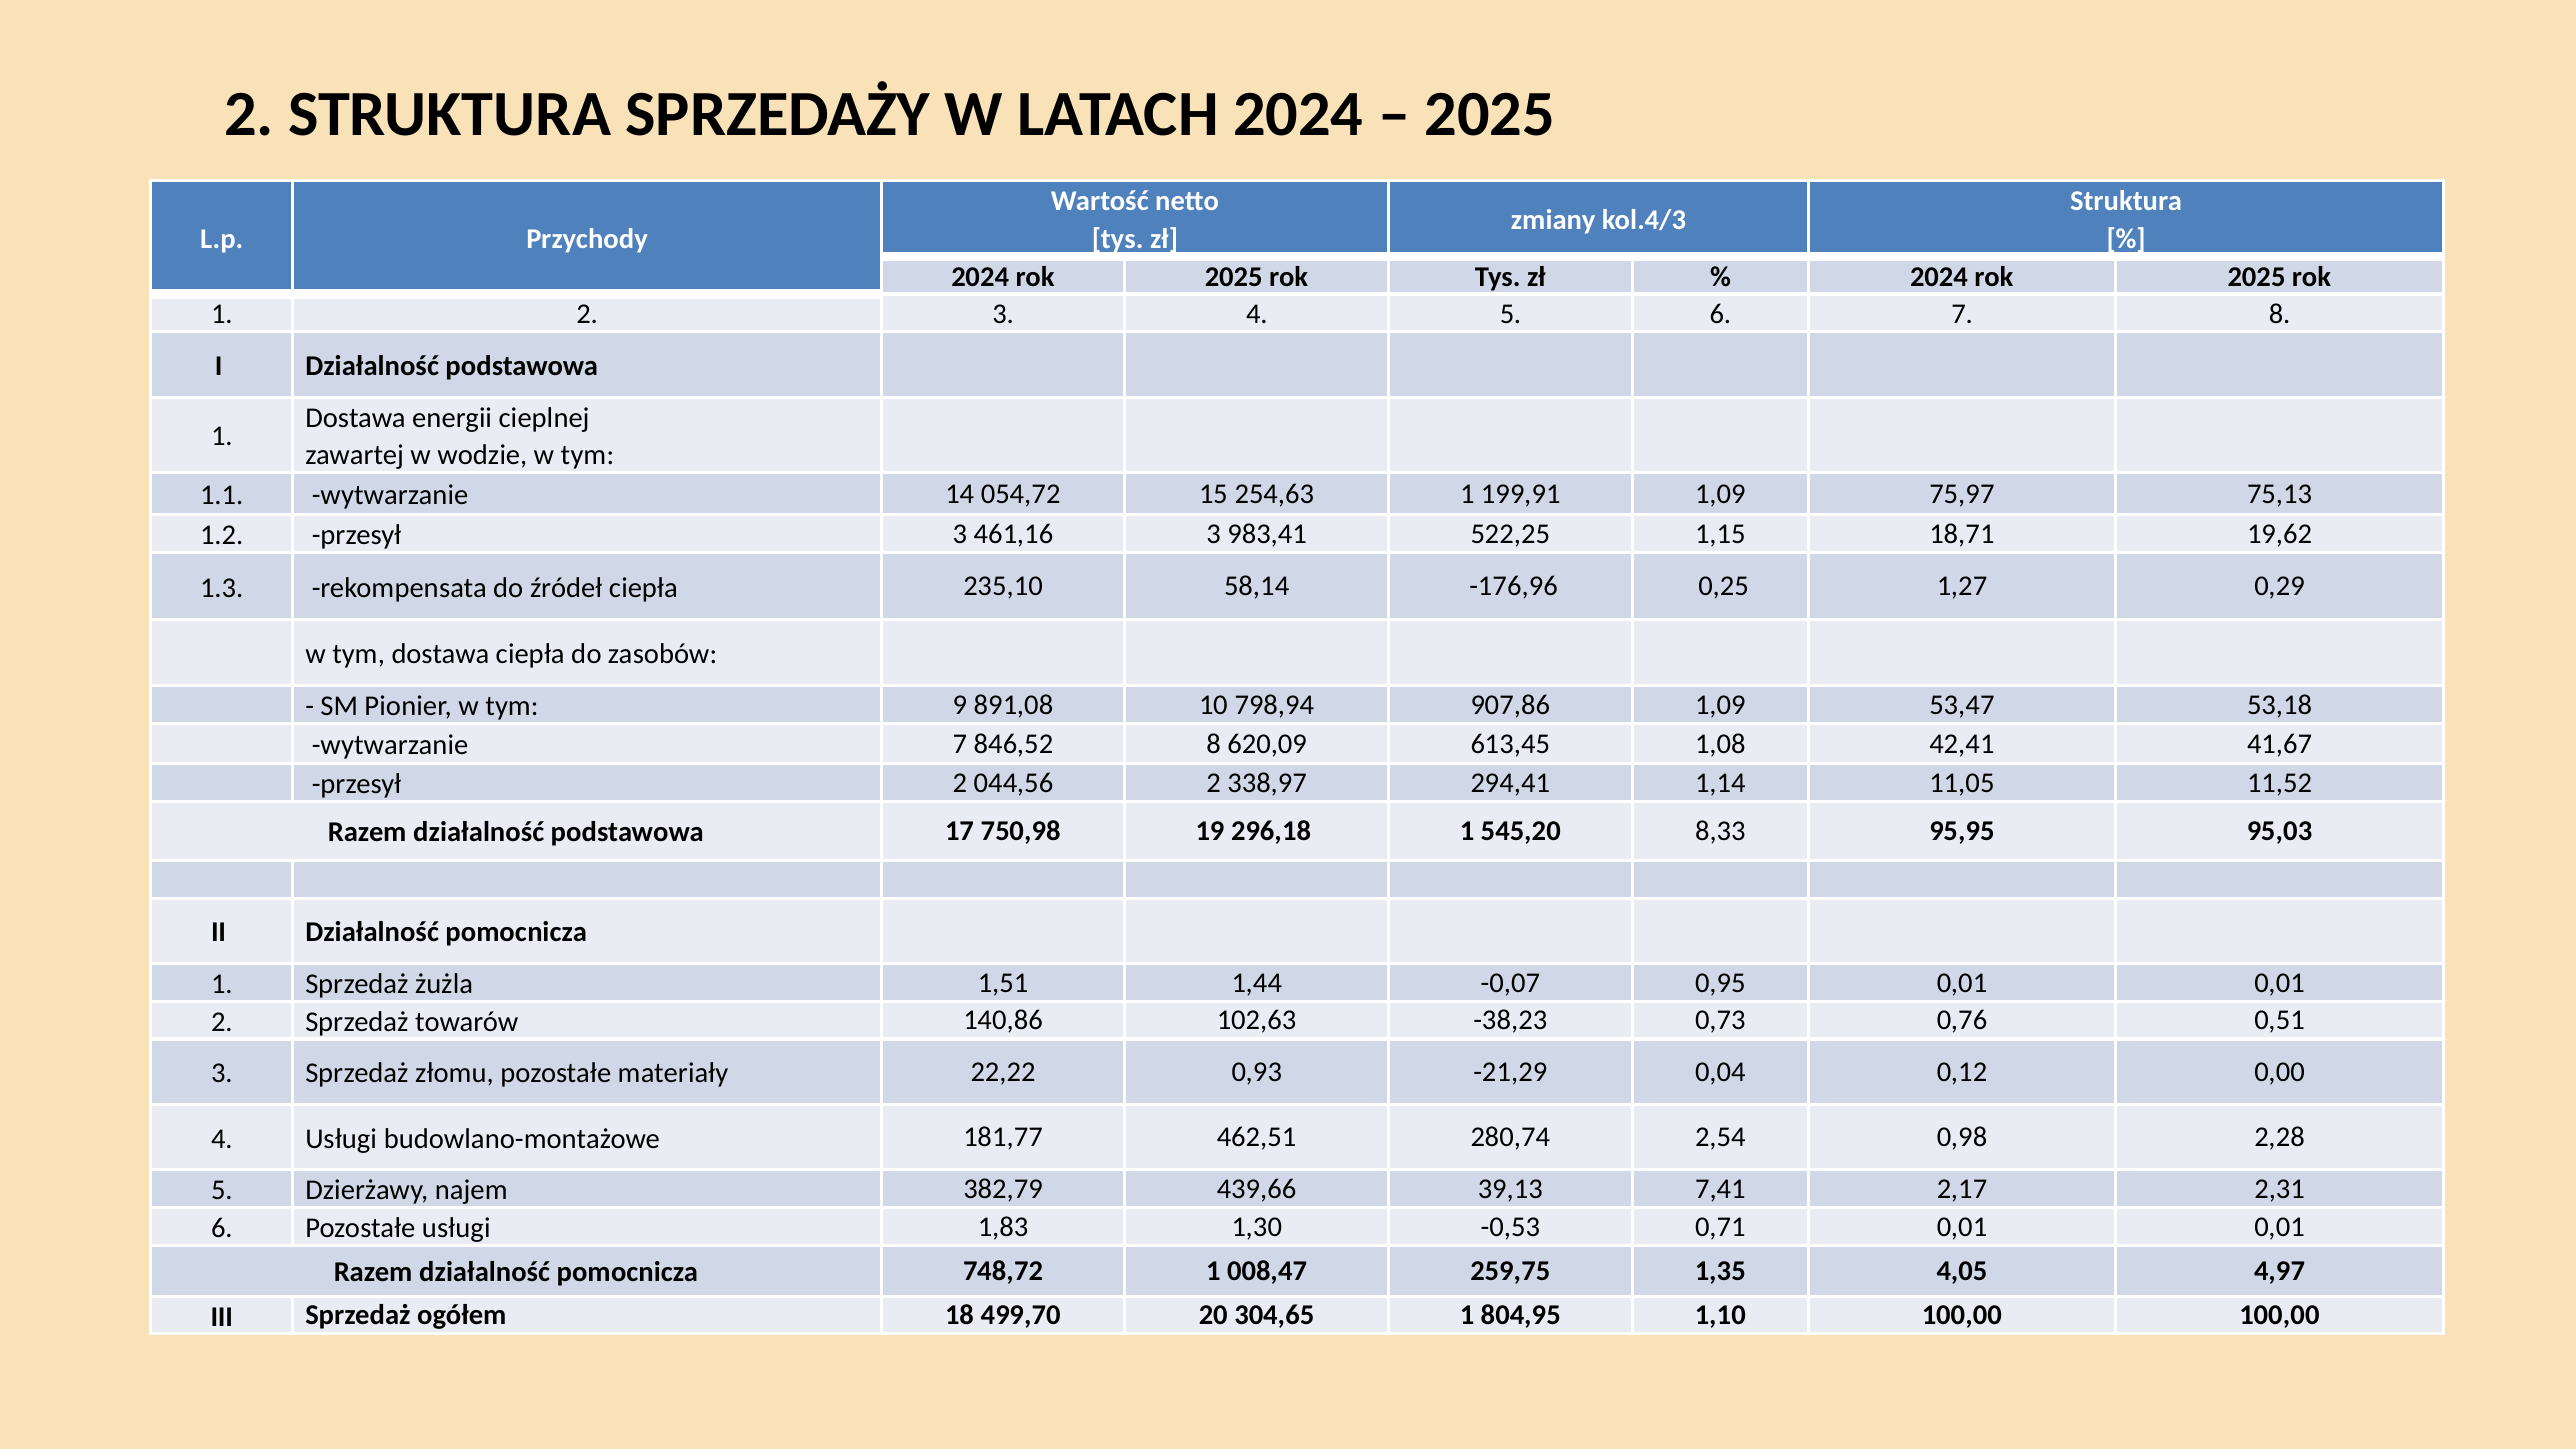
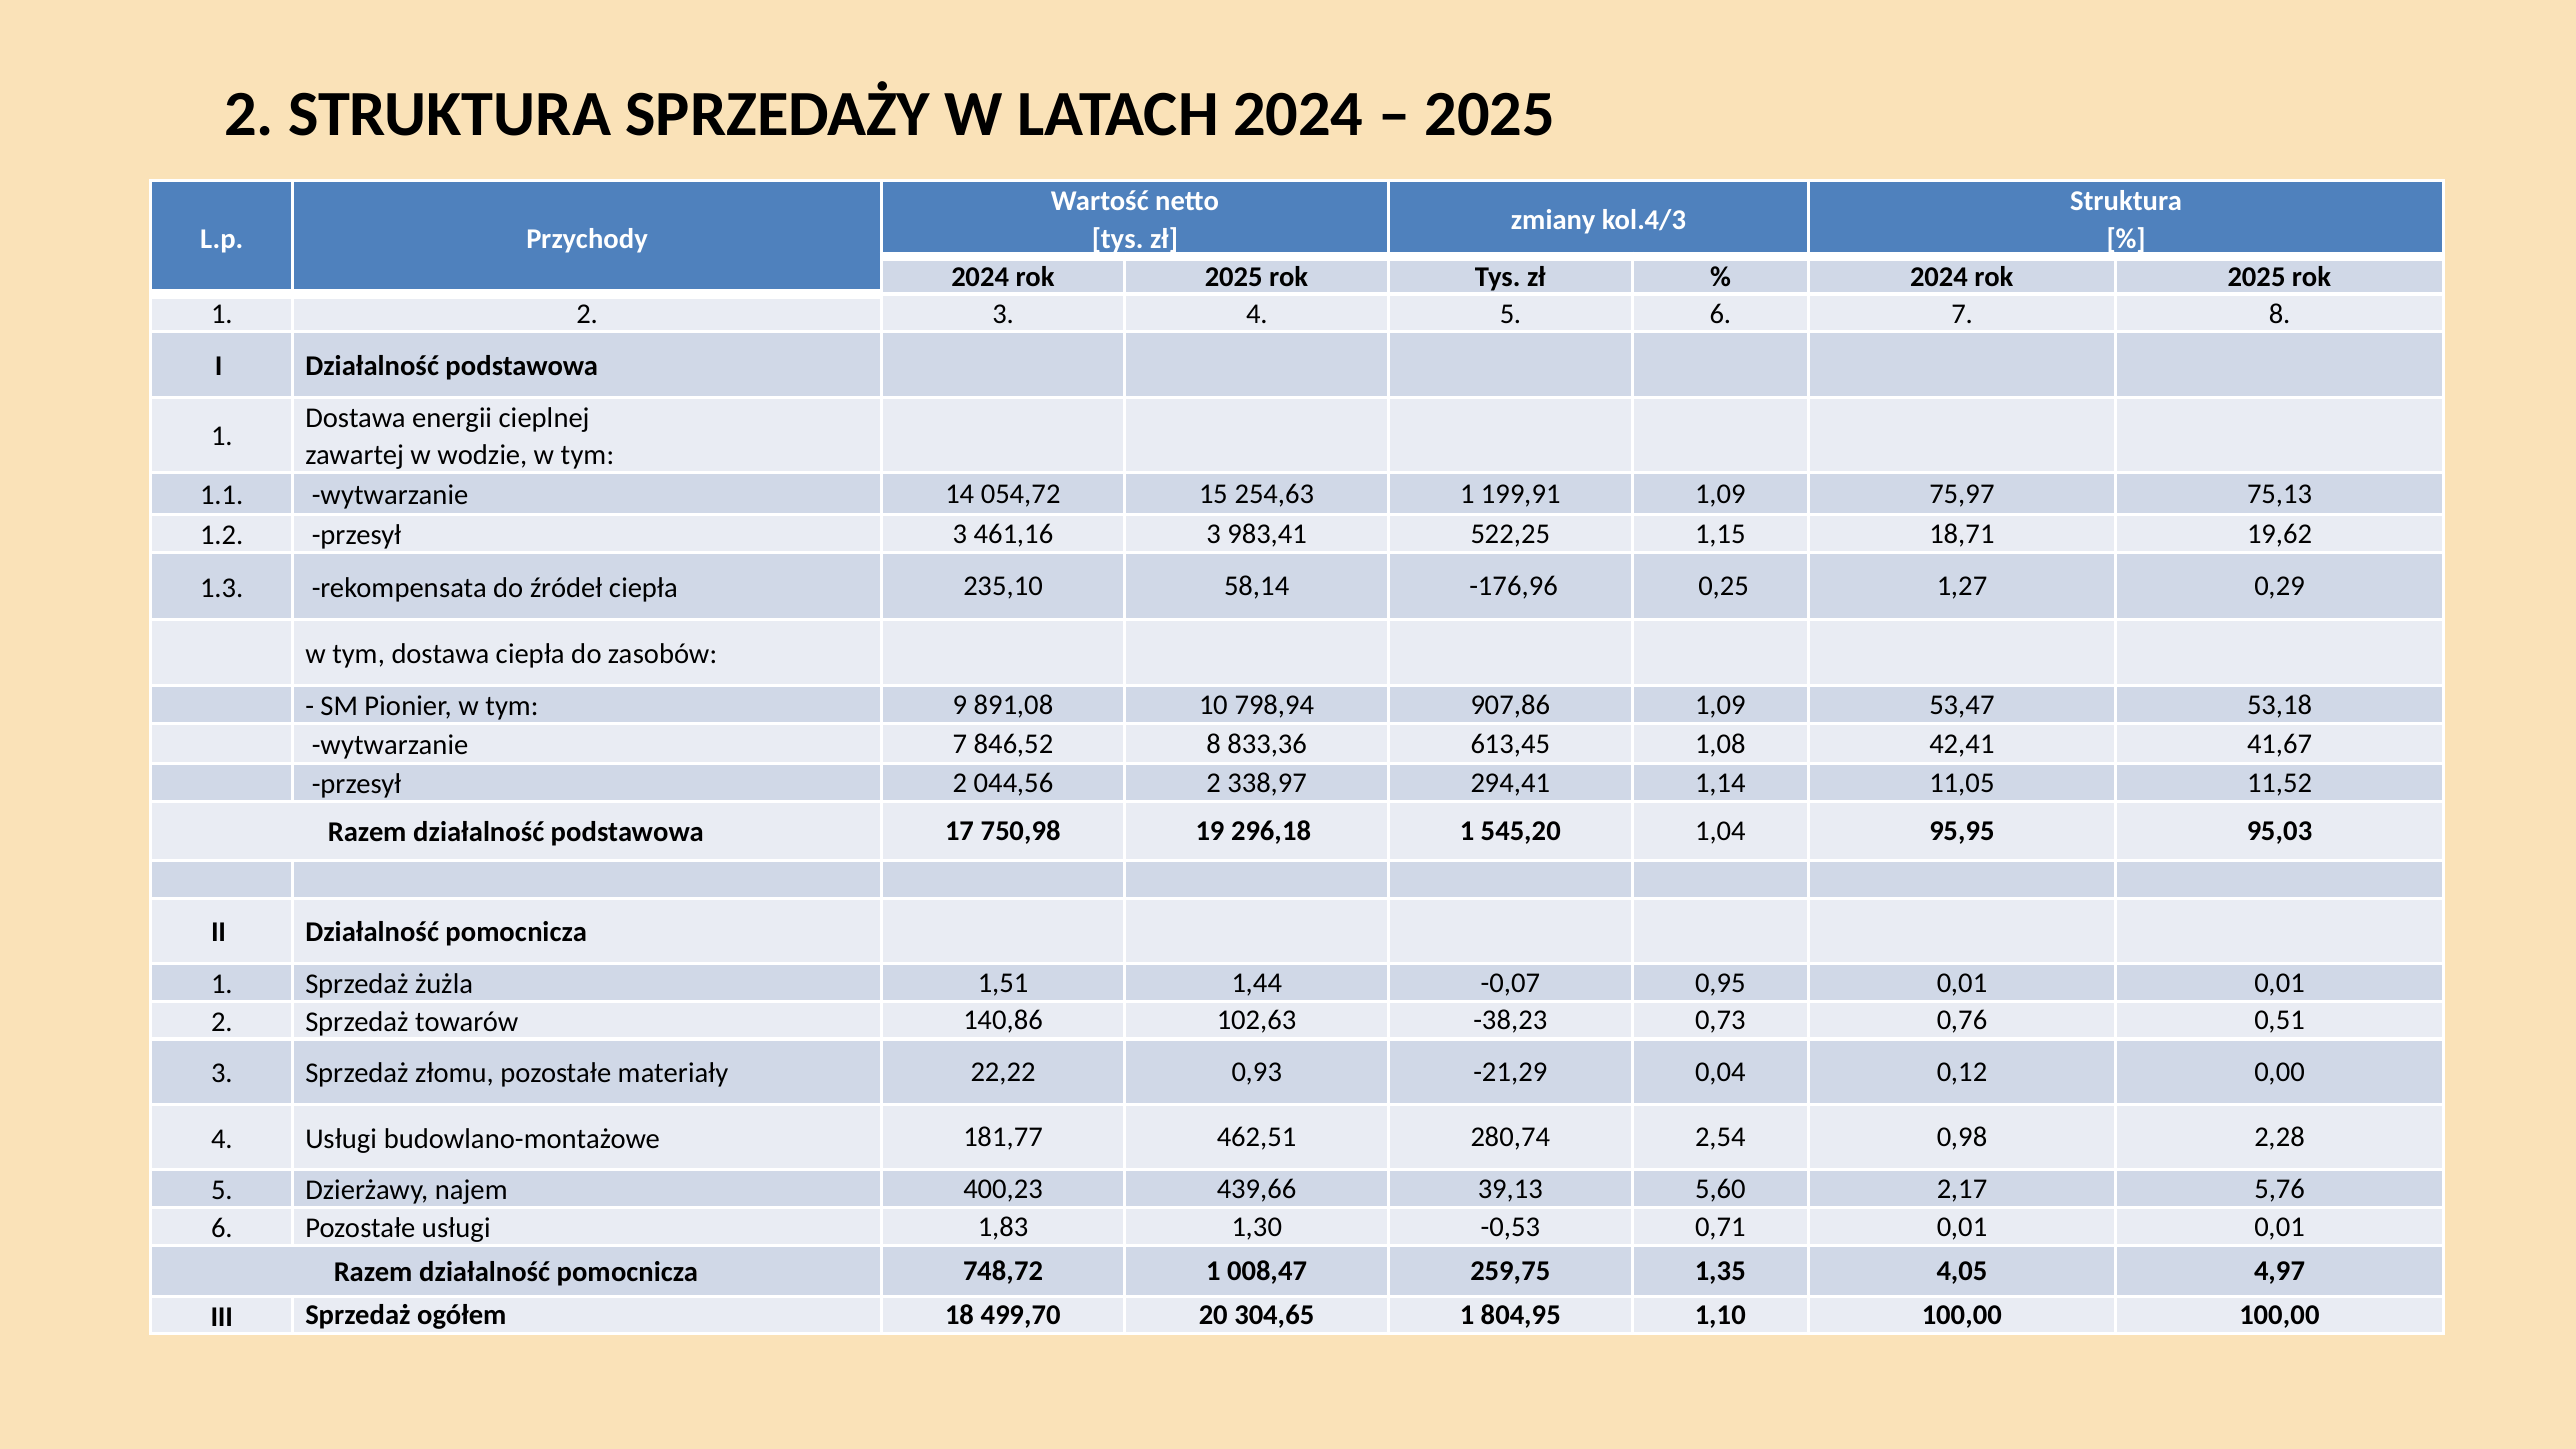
620,09: 620,09 -> 833,36 (1267, 744)
8,33: 8,33 -> 1,04 (1720, 831)
382,79: 382,79 -> 400,23 (1003, 1189)
7,41: 7,41 -> 5,60 (1720, 1189)
2,31: 2,31 -> 5,76 (2280, 1189)
